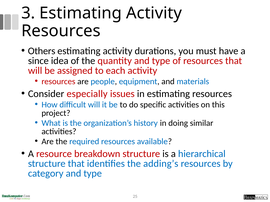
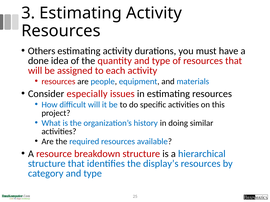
since: since -> done (38, 61)
adding’s: adding’s -> display’s (161, 164)
